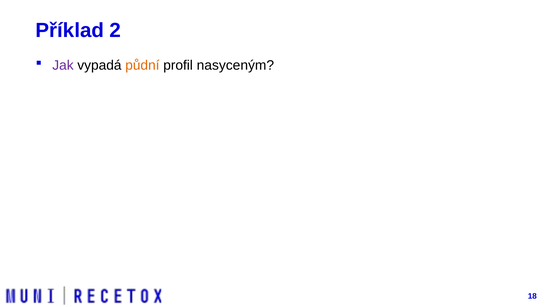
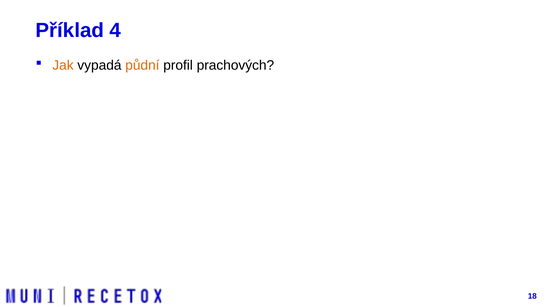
2: 2 -> 4 (115, 31)
Jak colour: purple -> orange (63, 66)
nasyceným: nasyceným -> prachových (235, 66)
